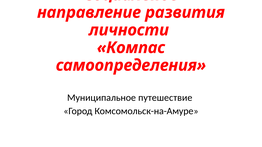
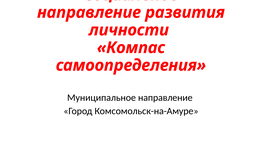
Муниципальное путешествие: путешествие -> направление (165, 98)
